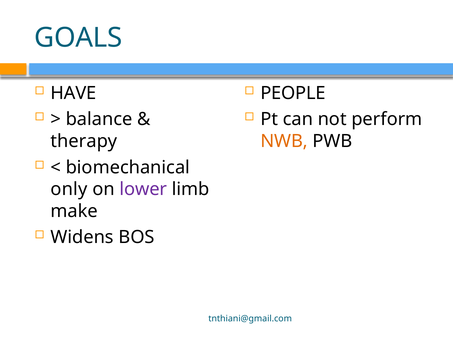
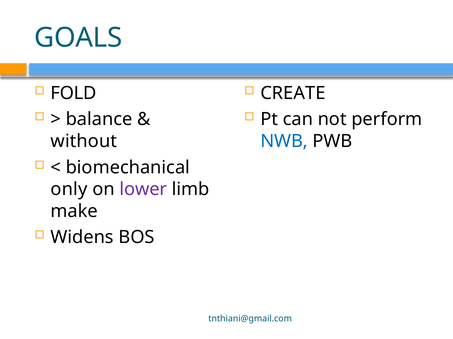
HAVE: HAVE -> FOLD (74, 93)
PEOPLE: PEOPLE -> CREATE (293, 93)
therapy: therapy -> without (84, 141)
NWB colour: orange -> blue (284, 141)
